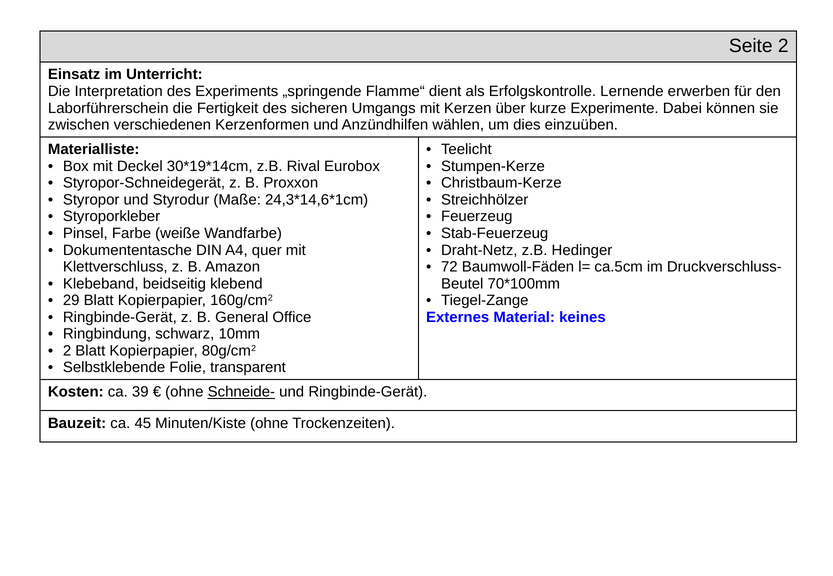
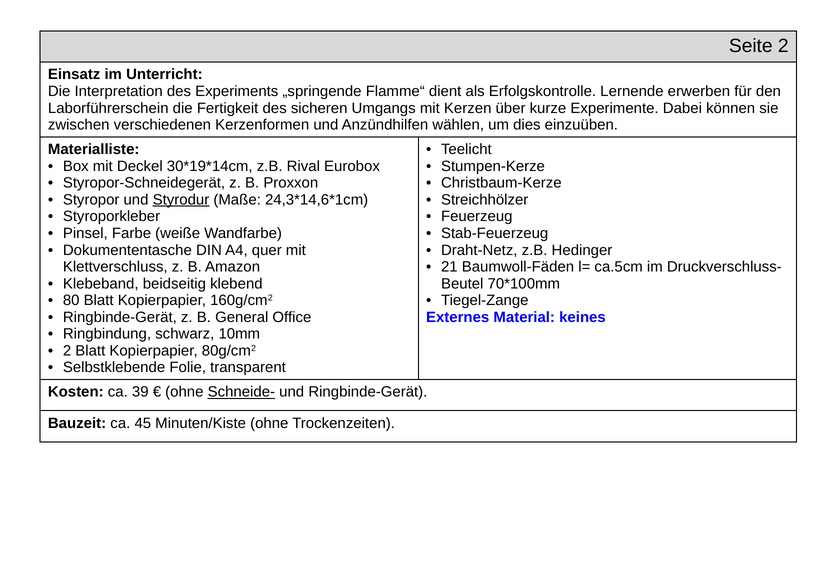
Styrodur underline: none -> present (181, 200)
72: 72 -> 21 (449, 267)
29: 29 -> 80 (71, 301)
